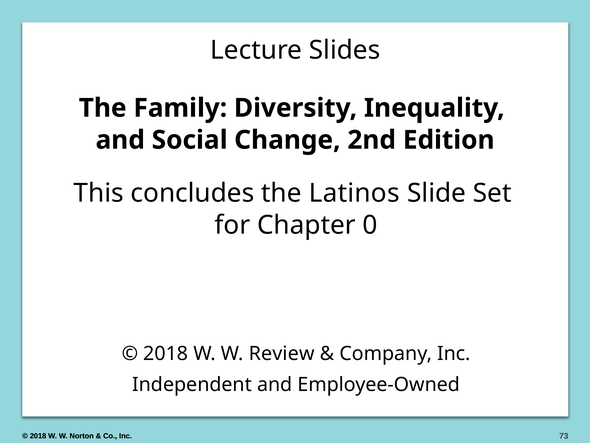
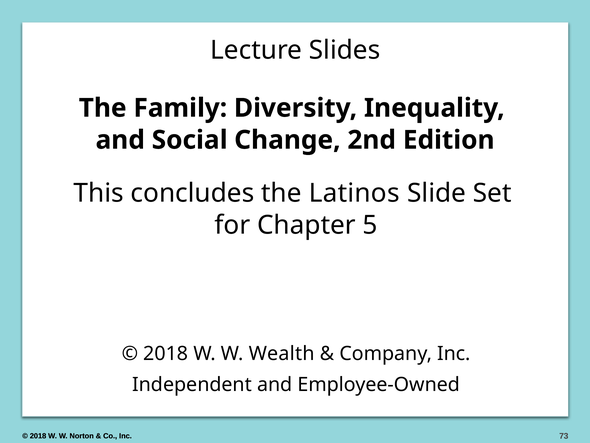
0: 0 -> 5 (370, 225)
Review: Review -> Wealth (282, 353)
